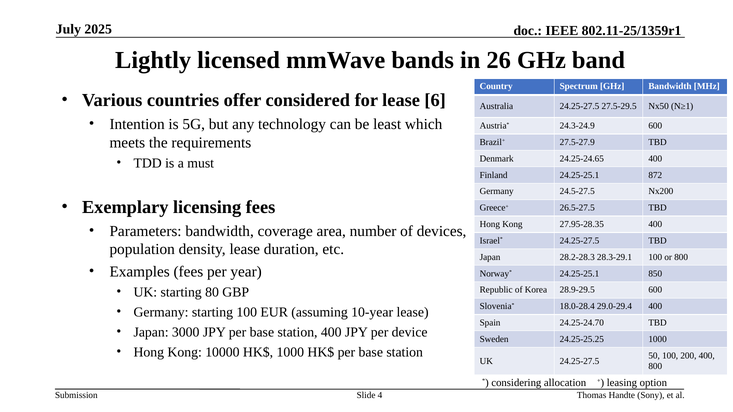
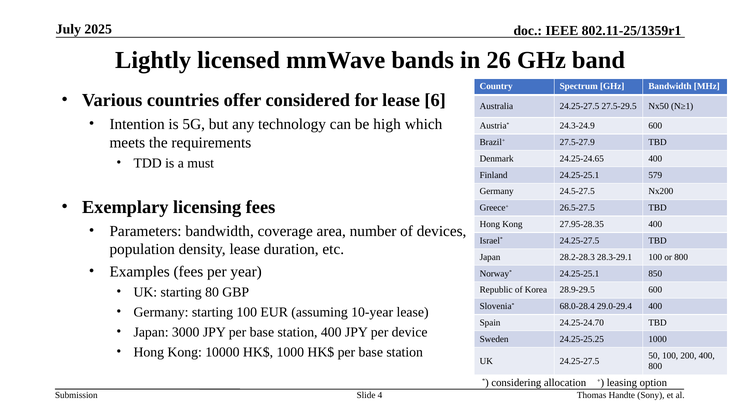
least: least -> high (387, 124)
872: 872 -> 579 (655, 175)
18.0-28.4: 18.0-28.4 -> 68.0-28.4 (577, 307)
